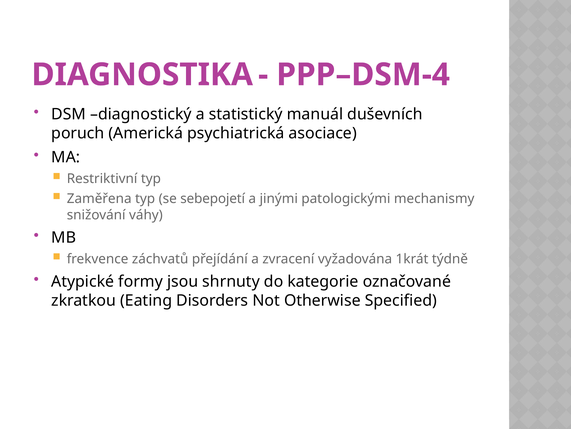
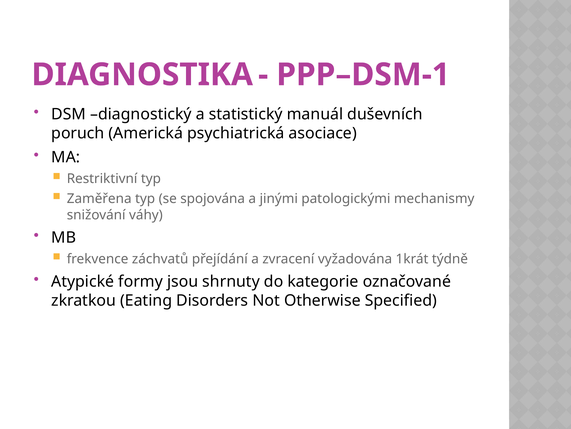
PPP–DSM-4: PPP–DSM-4 -> PPP–DSM-1 (363, 75)
sebepojetí: sebepojetí -> spojována (213, 198)
